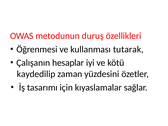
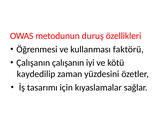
tutarak: tutarak -> faktörü (128, 49)
Çalışanın hesaplar: hesaplar -> çalışanın (68, 63)
